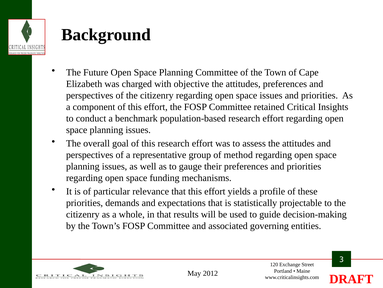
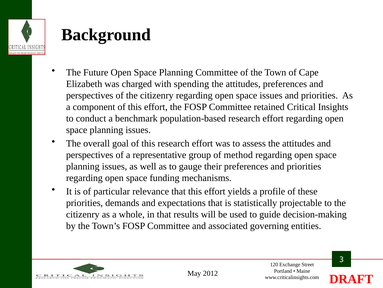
objective: objective -> spending (191, 84)
